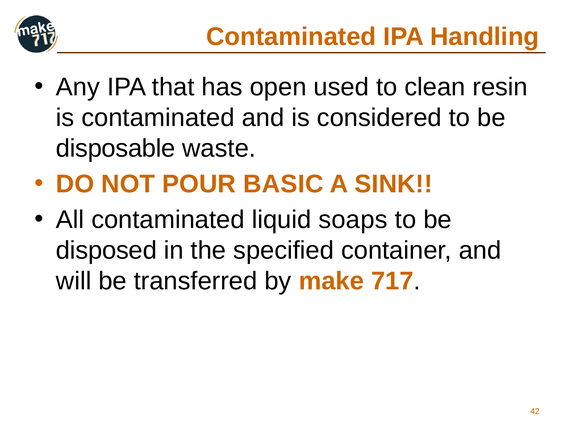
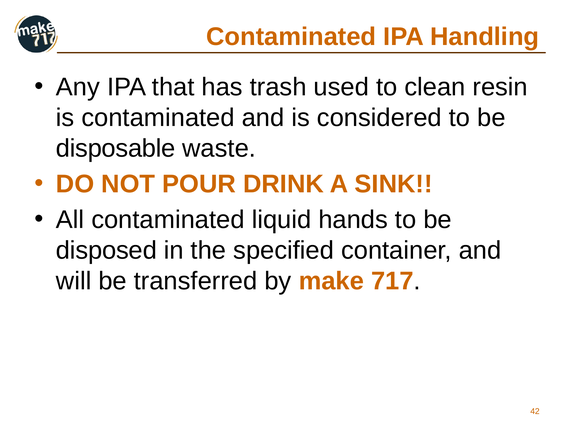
open: open -> trash (278, 87)
BASIC: BASIC -> DRINK (283, 184)
soaps: soaps -> hands (353, 220)
